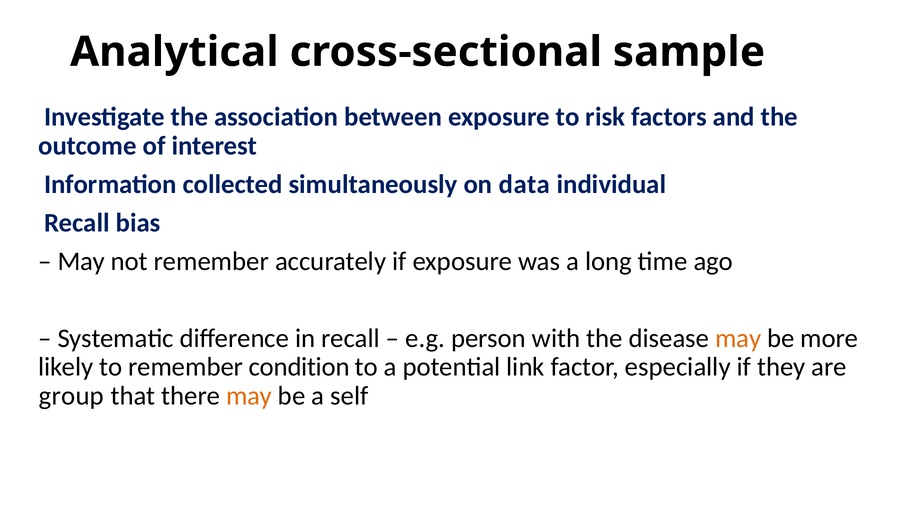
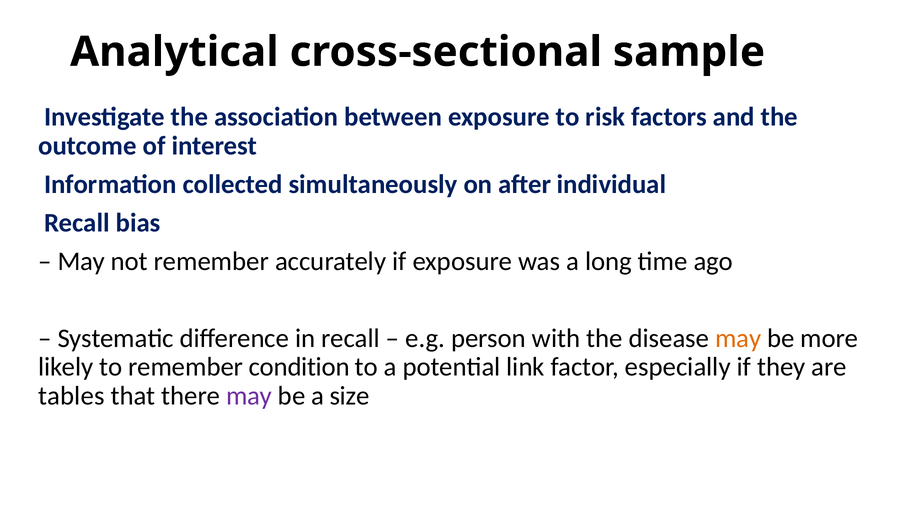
data: data -> after (525, 184)
group: group -> tables (71, 396)
may colour: orange -> purple (249, 396)
self: self -> size (350, 396)
